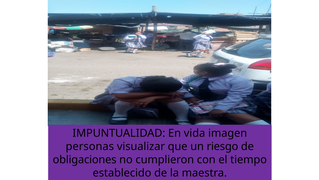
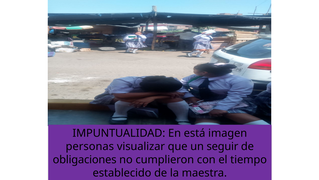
vida: vida -> está (195, 133)
riesgo: riesgo -> seguir (222, 146)
